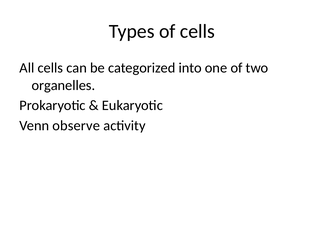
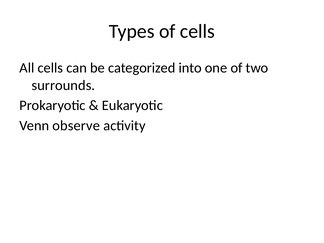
organelles: organelles -> surrounds (63, 85)
